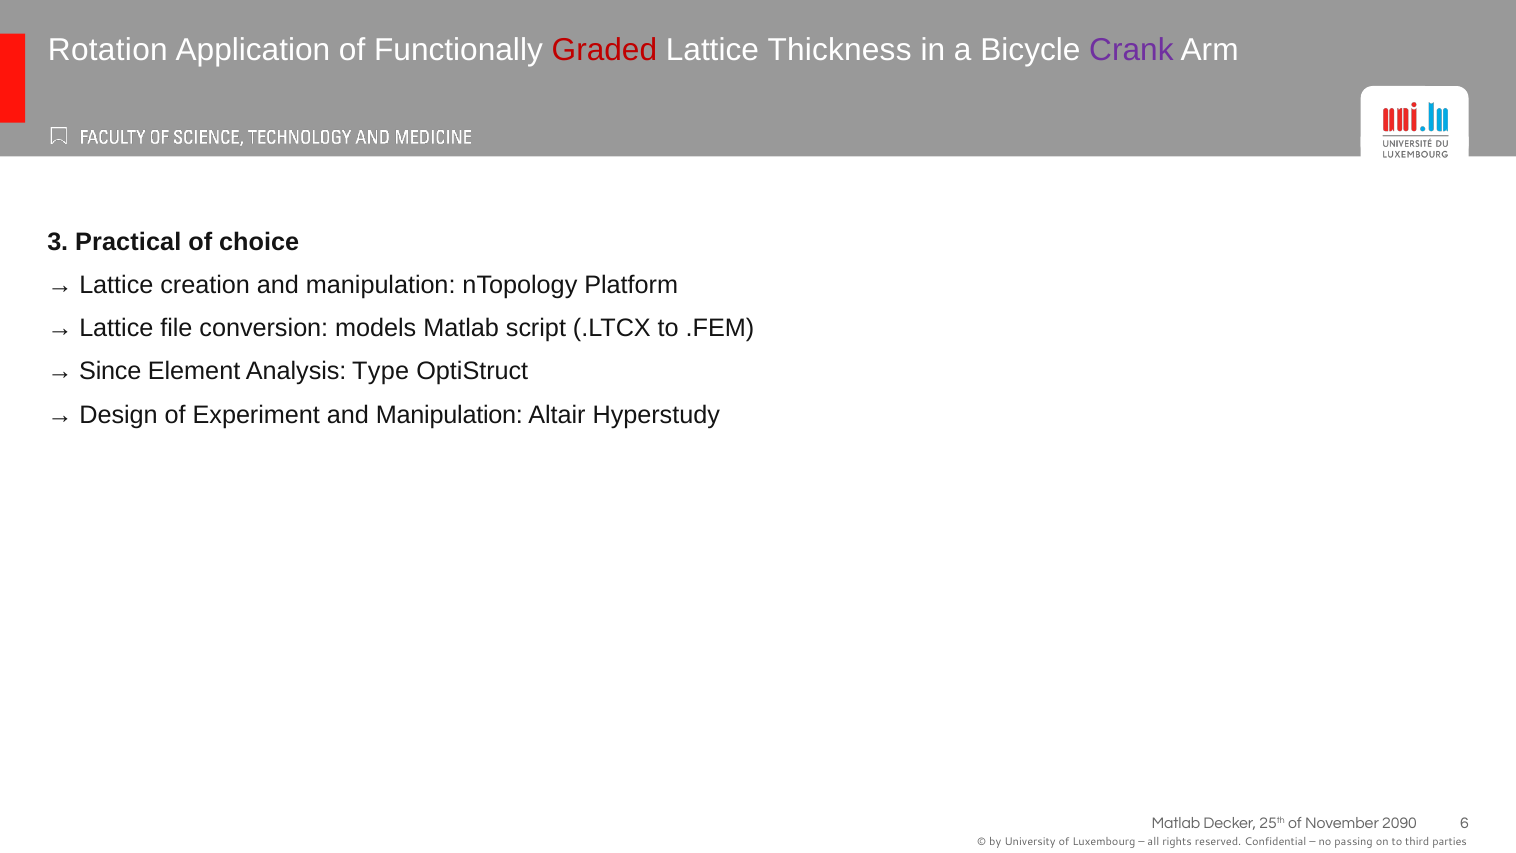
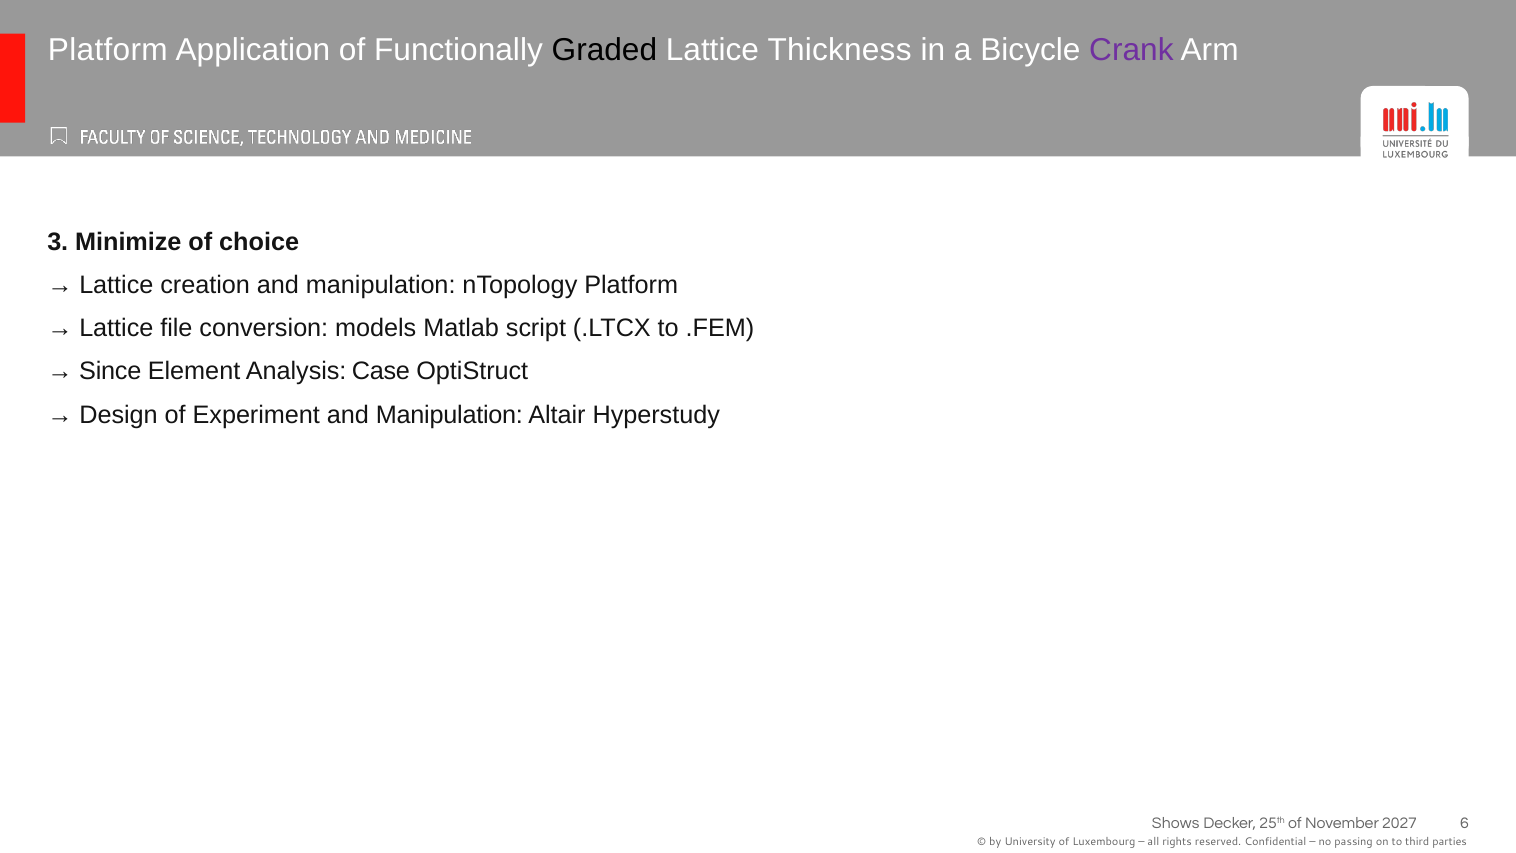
Rotation: Rotation -> Platform (108, 51)
Graded colour: red -> black (604, 51)
Practical: Practical -> Minimize (128, 242)
Type: Type -> Case (381, 372)
Matlab: Matlab -> Shows (1176, 823)
2090: 2090 -> 2027 (1400, 823)
